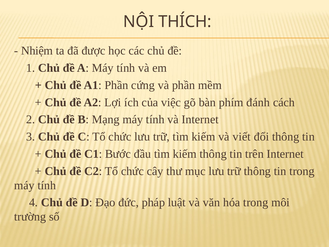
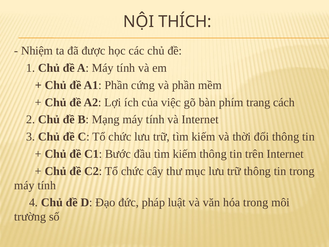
đánh: đánh -> trang (258, 102)
viết: viết -> thời (242, 137)
